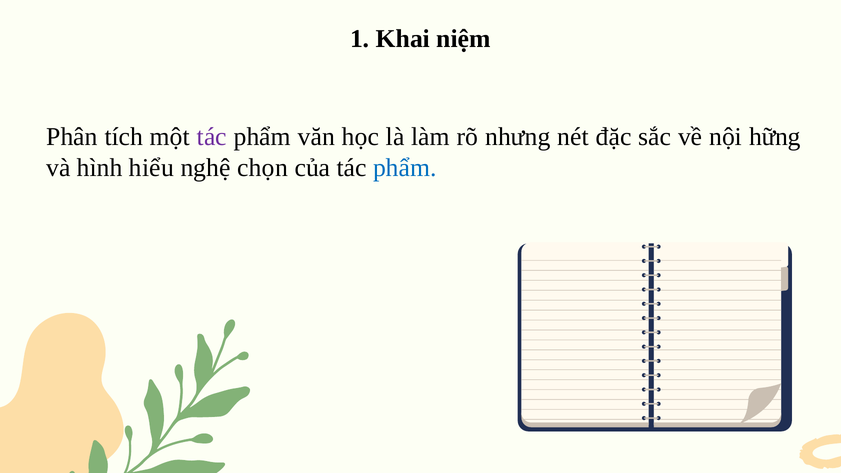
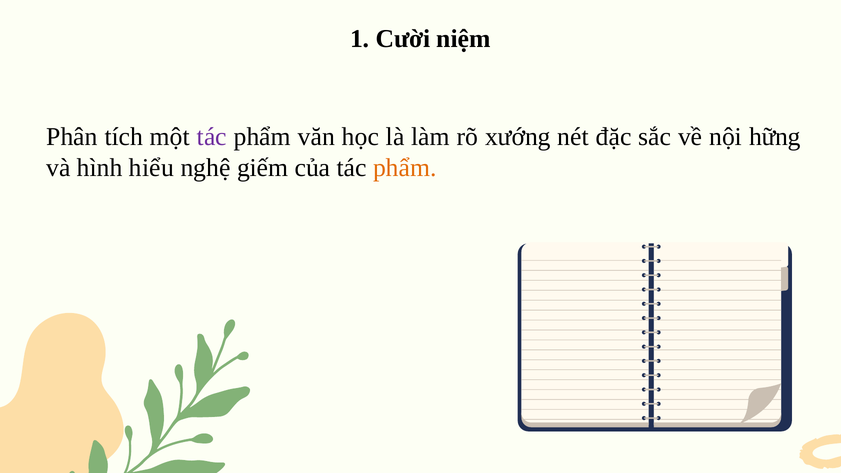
Khai: Khai -> Cười (403, 39)
nhưng: nhưng -> xướng (518, 137)
chọn: chọn -> giếm (263, 168)
phẩm colour: blue -> orange (405, 168)
